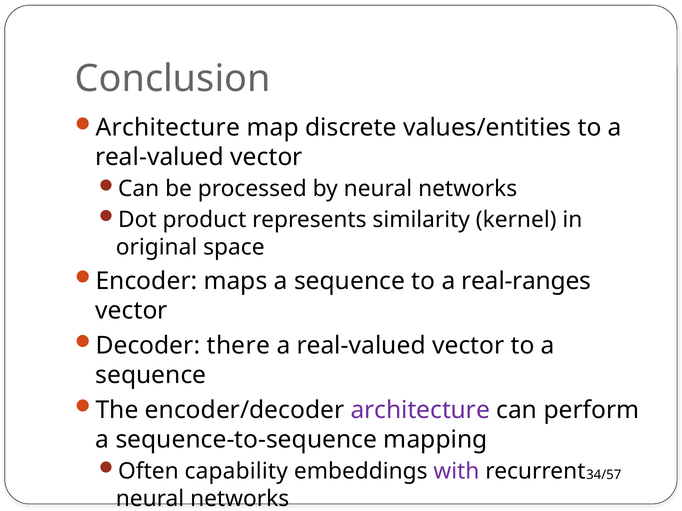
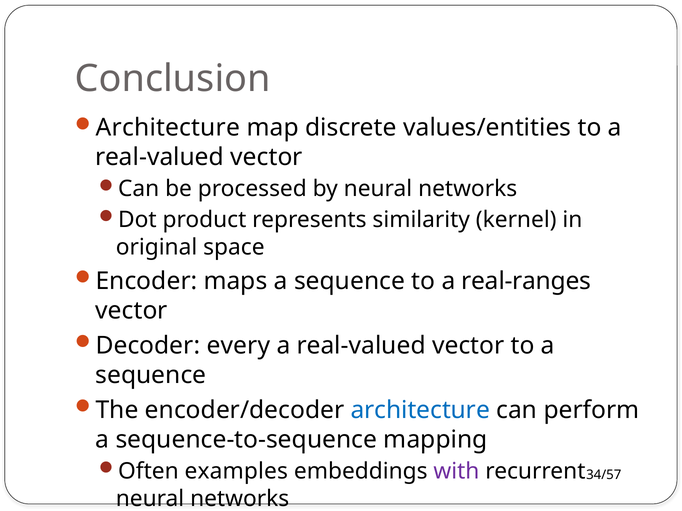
there: there -> every (238, 346)
architecture colour: purple -> blue (420, 410)
capability: capability -> examples (236, 472)
